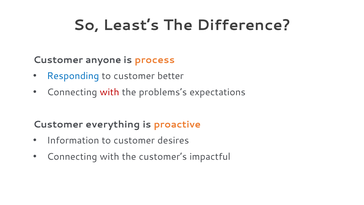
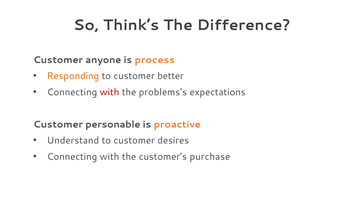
Least’s: Least’s -> Think’s (131, 25)
Responding colour: blue -> orange (73, 76)
everything: everything -> personable (113, 124)
Information: Information -> Understand (73, 140)
impactful: impactful -> purchase (210, 157)
